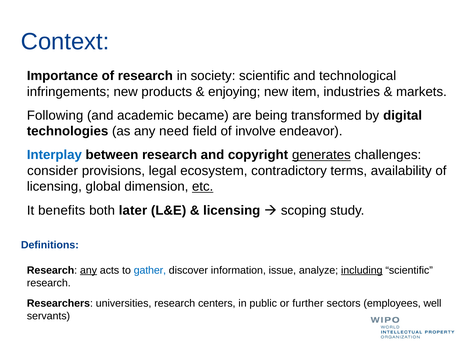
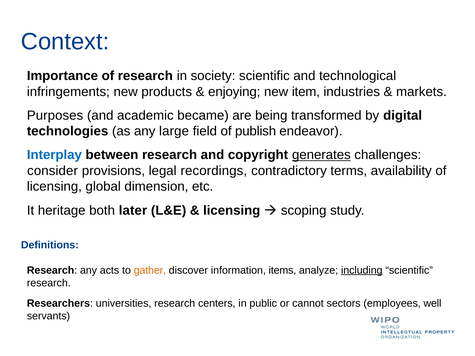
Following: Following -> Purposes (55, 115)
need: need -> large (174, 131)
involve: involve -> publish (256, 131)
ecosystem: ecosystem -> recordings (214, 171)
etc underline: present -> none (203, 187)
benefits: benefits -> heritage (62, 210)
any underline: present -> none (88, 270)
gather colour: blue -> orange (150, 270)
issue: issue -> items (282, 270)
further: further -> cannot (308, 304)
